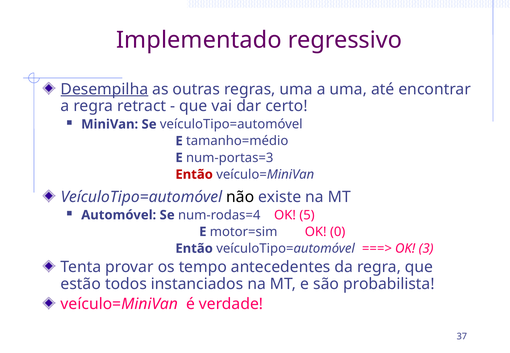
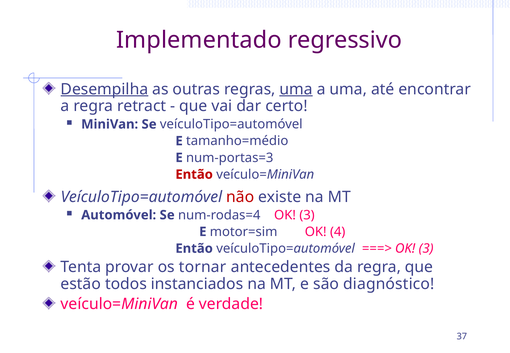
uma underline: none -> present (296, 89)
não colour: black -> red (240, 197)
num-rodas=4 OK 5: 5 -> 3 (307, 215)
0: 0 -> 4 (338, 232)
tempo: tempo -> tornar (203, 267)
probabilista: probabilista -> diagnóstico (389, 284)
